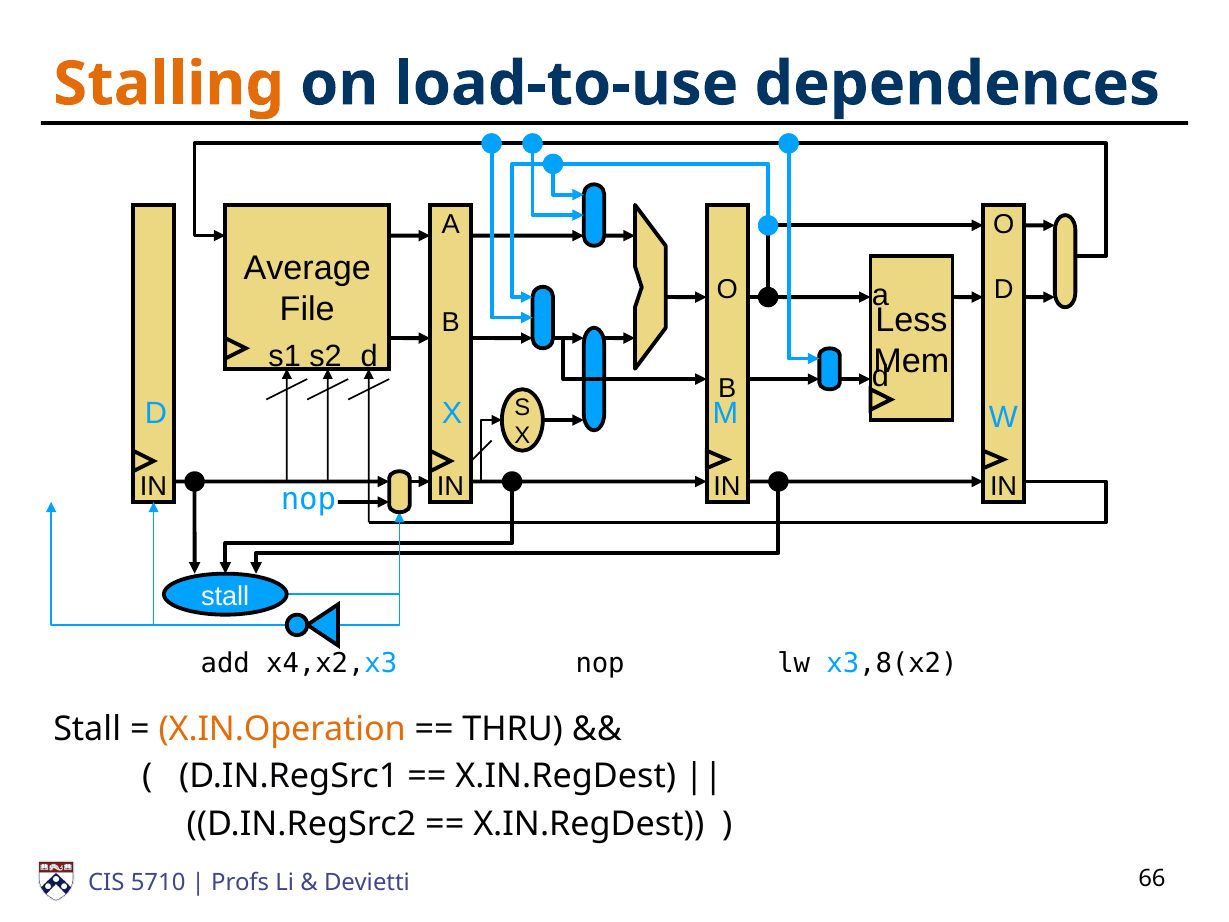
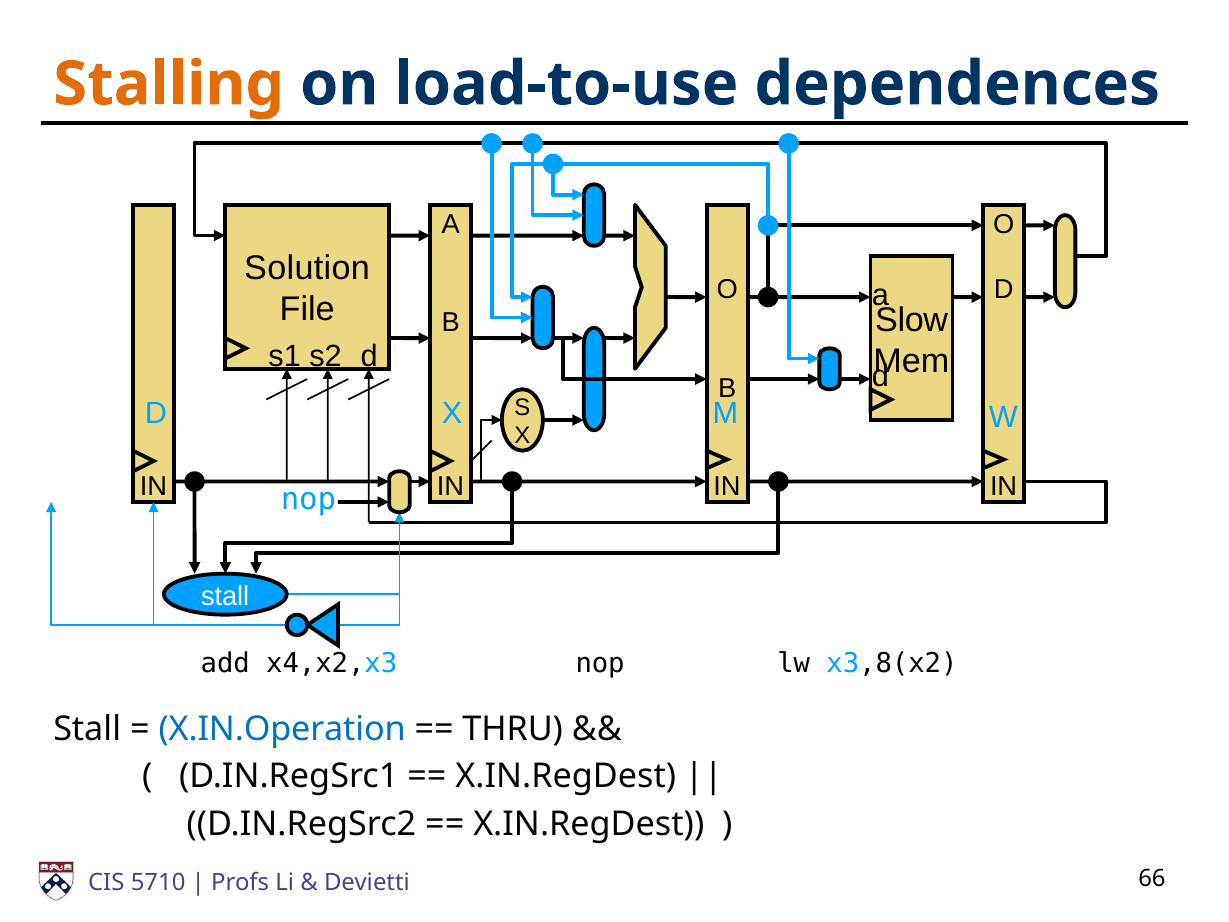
Average: Average -> Solution (307, 269)
Less: Less -> Slow (912, 320)
X.IN.Operation colour: orange -> blue (282, 729)
